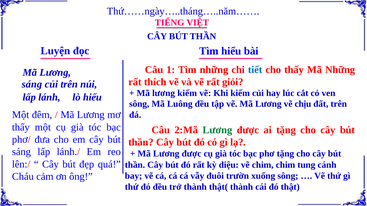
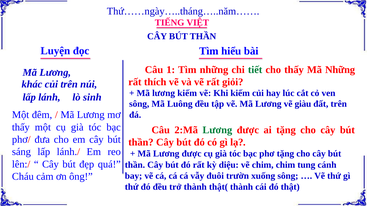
tiết colour: blue -> green (255, 70)
sáng: sáng -> khác (32, 84)
lò hiểu: hiểu -> sinh (92, 97)
chịu: chịu -> giàu (303, 104)
